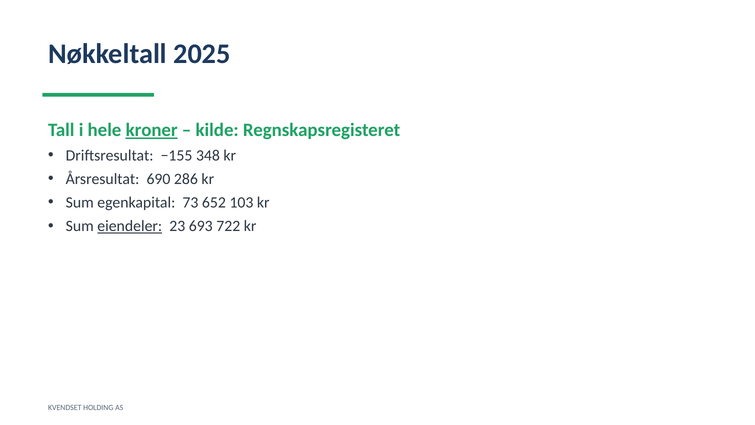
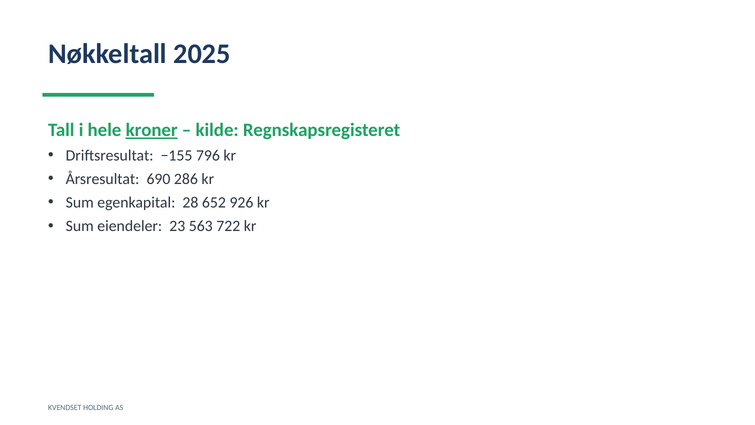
348: 348 -> 796 (208, 155)
73: 73 -> 28 (190, 202)
103: 103 -> 926 (241, 202)
eiendeler underline: present -> none (130, 226)
693: 693 -> 563 (201, 226)
